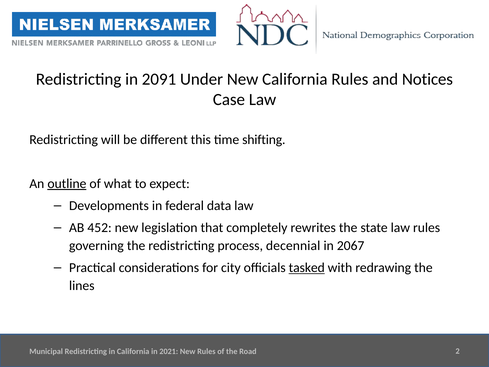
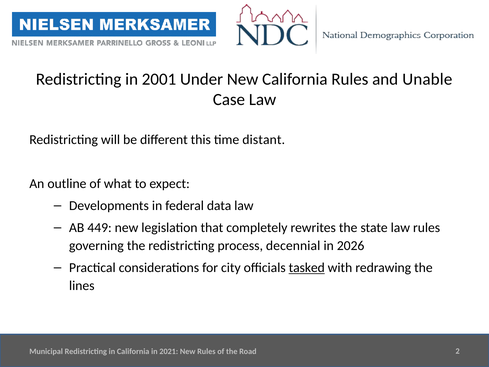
2091: 2091 -> 2001 (159, 79)
Notices: Notices -> Unable (427, 79)
shifting: shifting -> distant (264, 140)
outline underline: present -> none (67, 184)
452: 452 -> 449 (100, 228)
2067: 2067 -> 2026 (351, 246)
